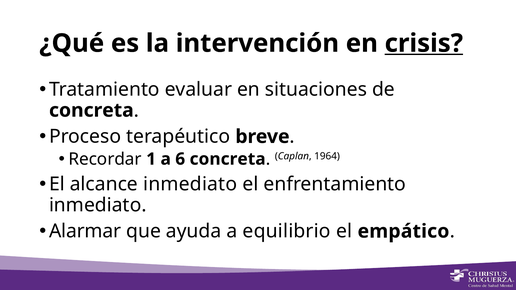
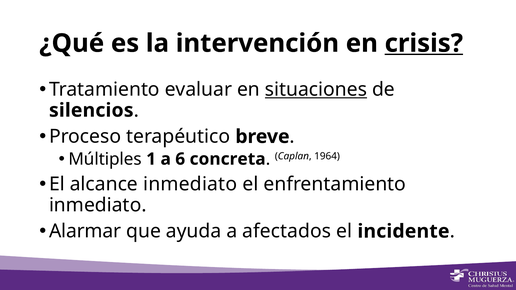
situaciones underline: none -> present (316, 90)
concreta: concreta -> silencios (91, 110)
Recordar: Recordar -> Múltiples (105, 159)
equilibrio: equilibrio -> afectados (287, 231)
empático: empático -> incidente (403, 231)
